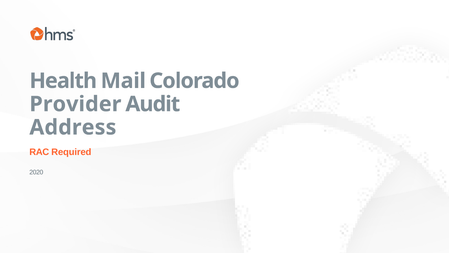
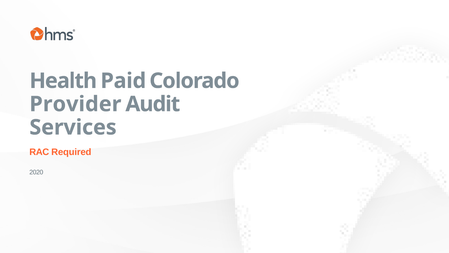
Mail: Mail -> Paid (123, 81)
Address: Address -> Services (73, 127)
